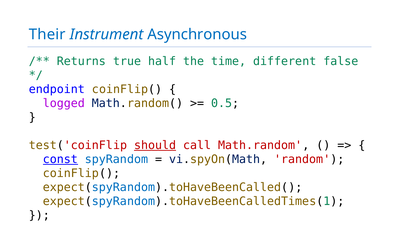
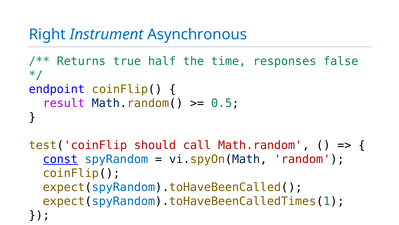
Their: Their -> Right (47, 34)
different: different -> responses (285, 61)
logged: logged -> result (64, 103)
should underline: present -> none (155, 145)
